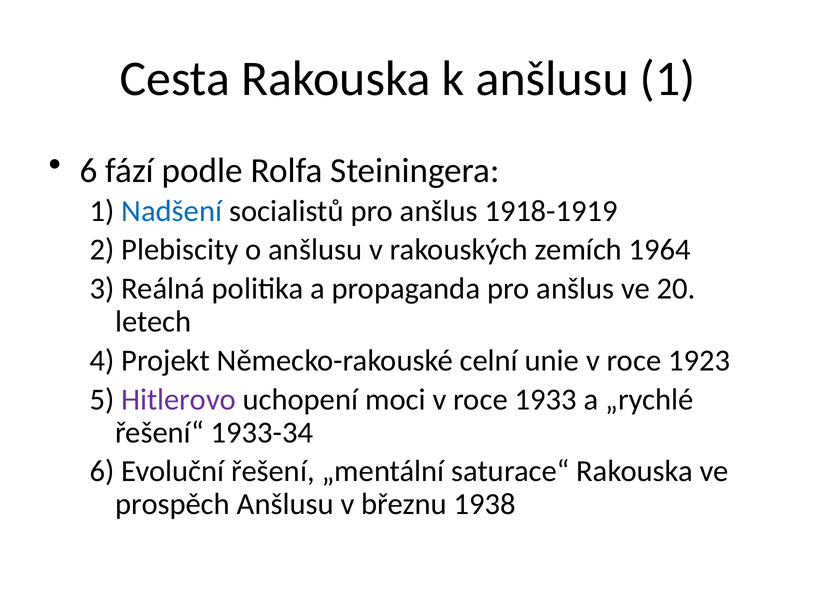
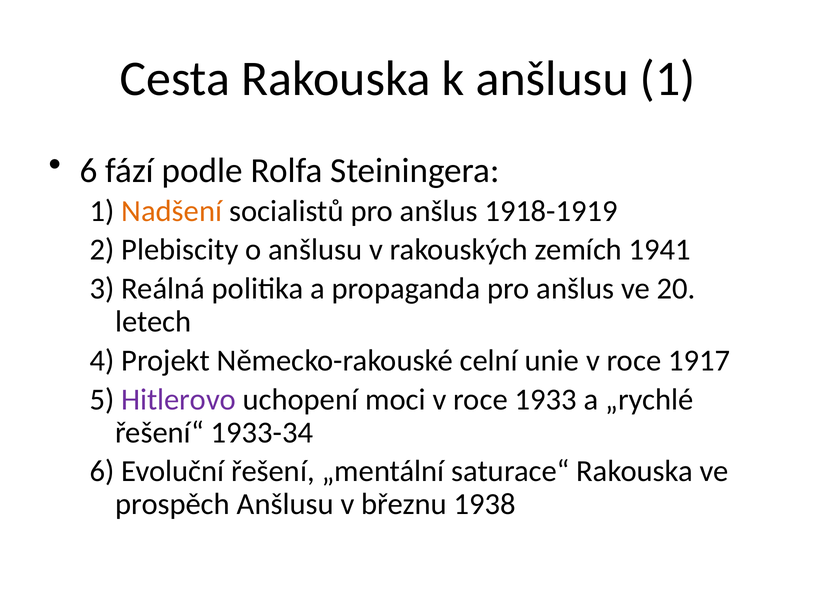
Nadšení colour: blue -> orange (172, 211)
1964: 1964 -> 1941 (660, 250)
1923: 1923 -> 1917 (699, 361)
